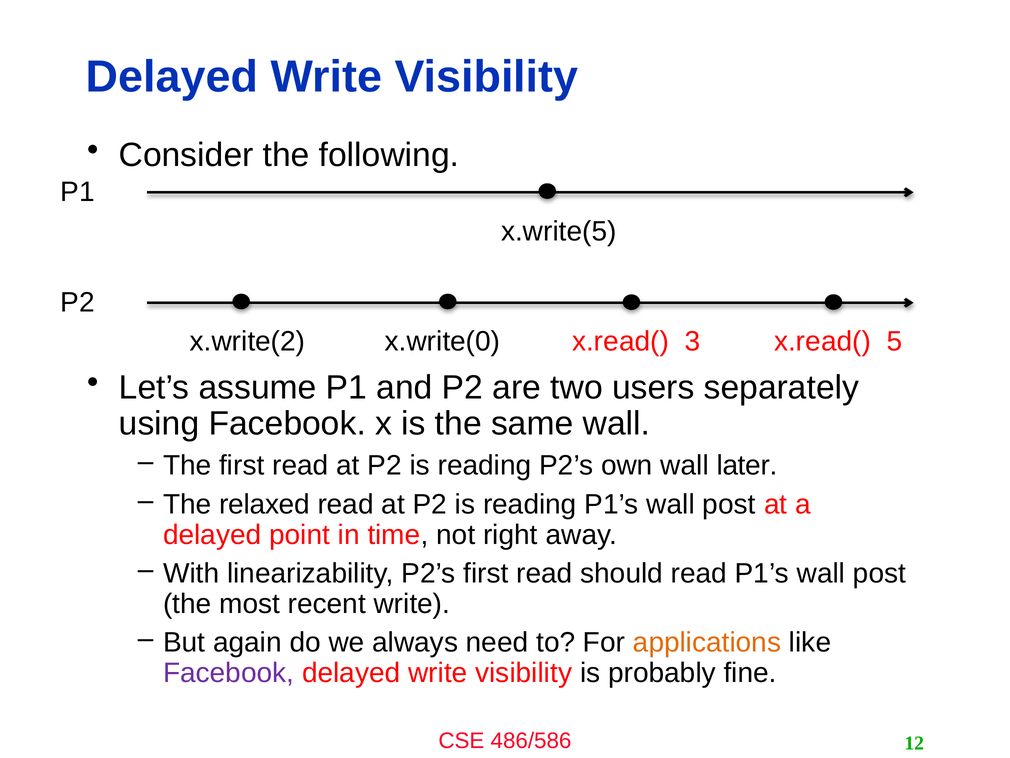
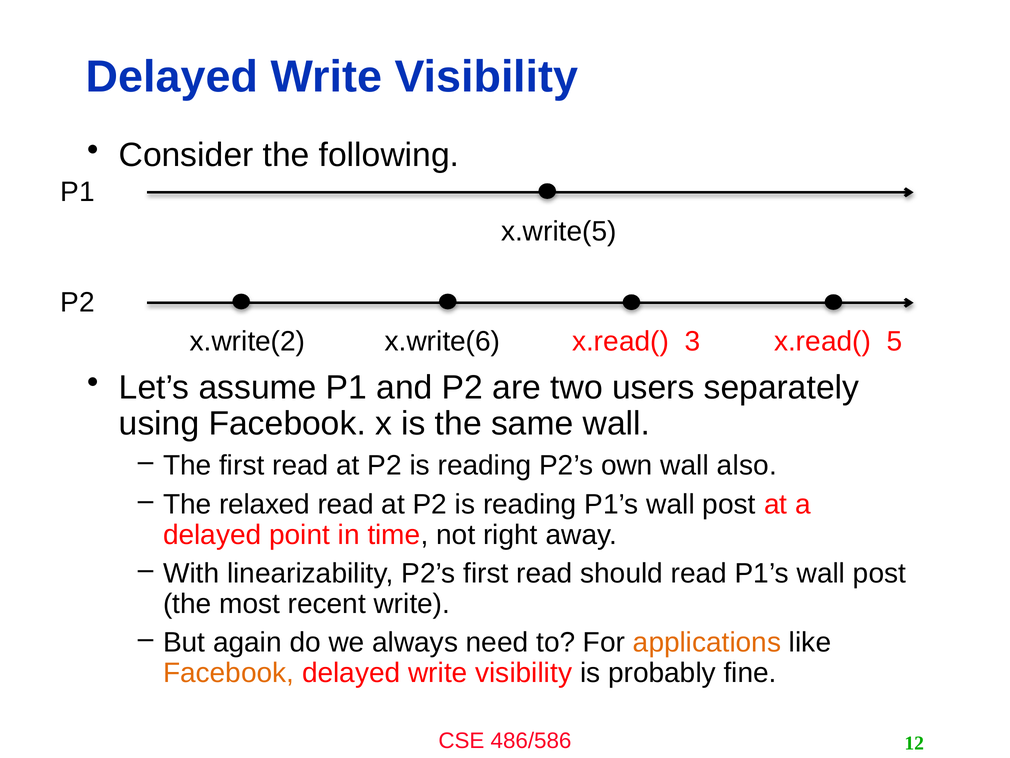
x.write(0: x.write(0 -> x.write(6 (443, 341)
later: later -> also (747, 465)
Facebook colour: purple -> orange (229, 673)
